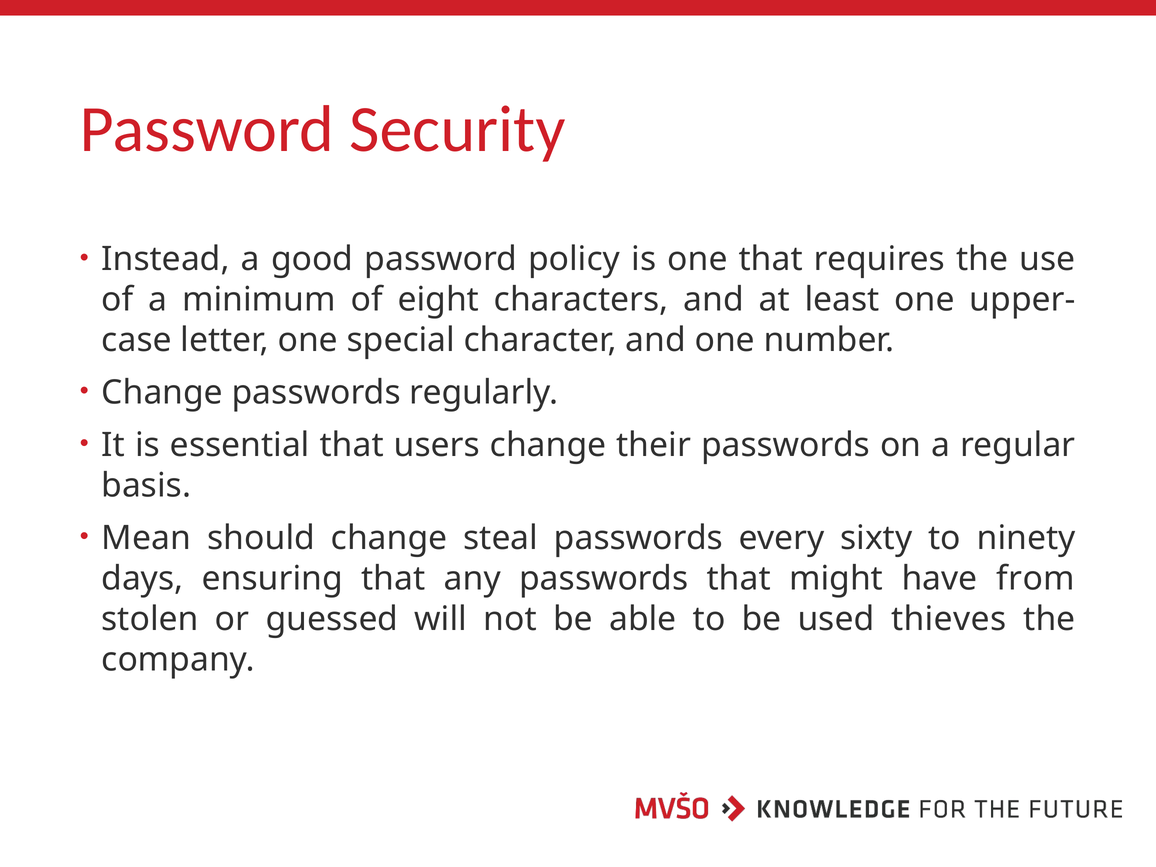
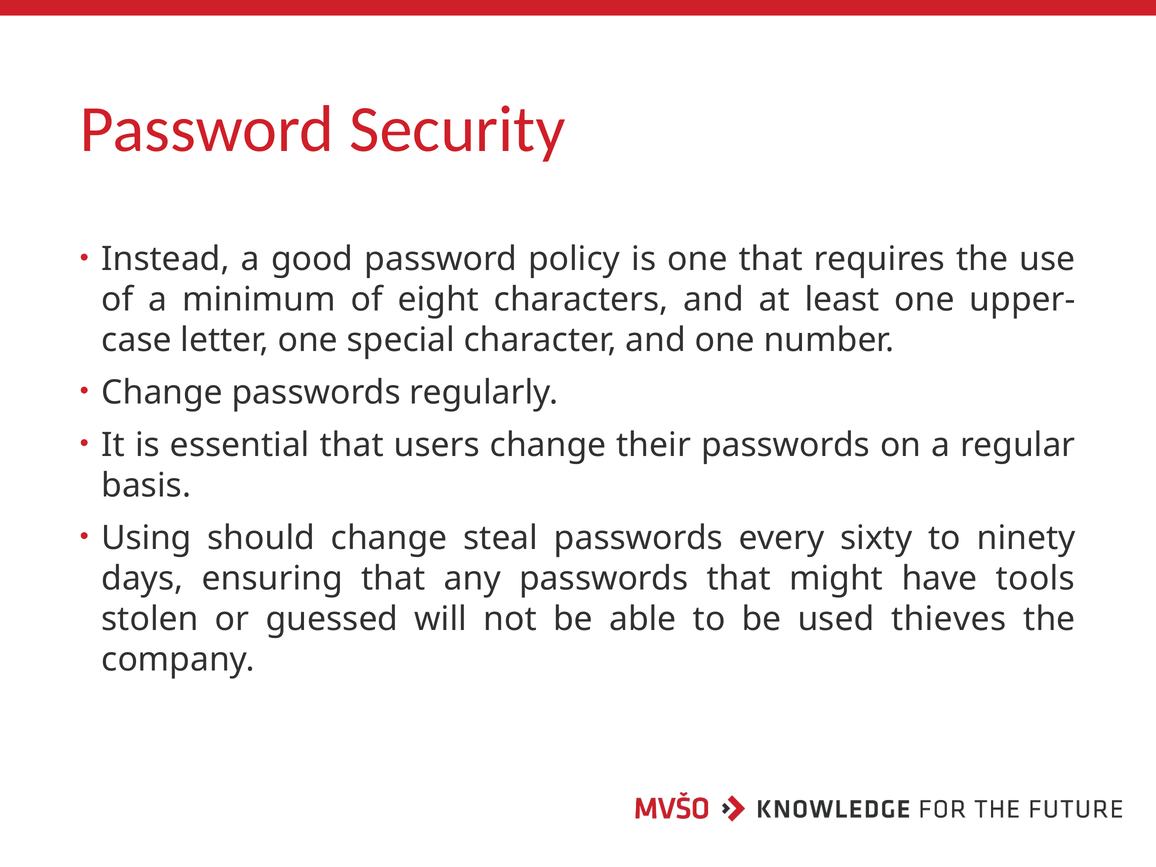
Mean: Mean -> Using (146, 538)
from: from -> tools (1036, 579)
